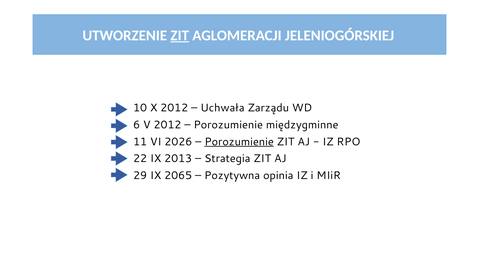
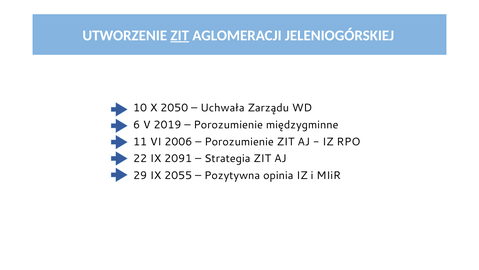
X 2012: 2012 -> 2050 (174, 108)
V 2012: 2012 -> 2019 (167, 125)
2026: 2026 -> 2006 (178, 141)
Porozumienie underline: present -> none (239, 141)
2013: 2013 -> 2091 (178, 158)
2065: 2065 -> 2055 (178, 175)
